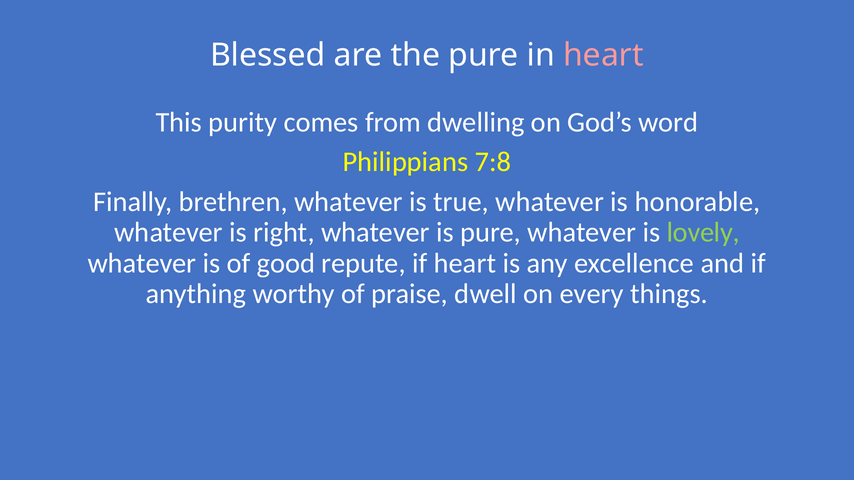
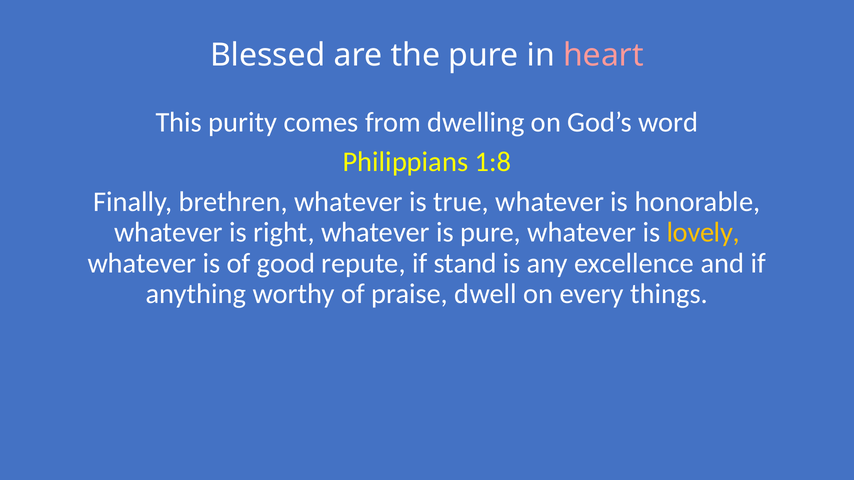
7:8: 7:8 -> 1:8 (493, 162)
lovely colour: light green -> yellow (703, 233)
if heart: heart -> stand (465, 263)
